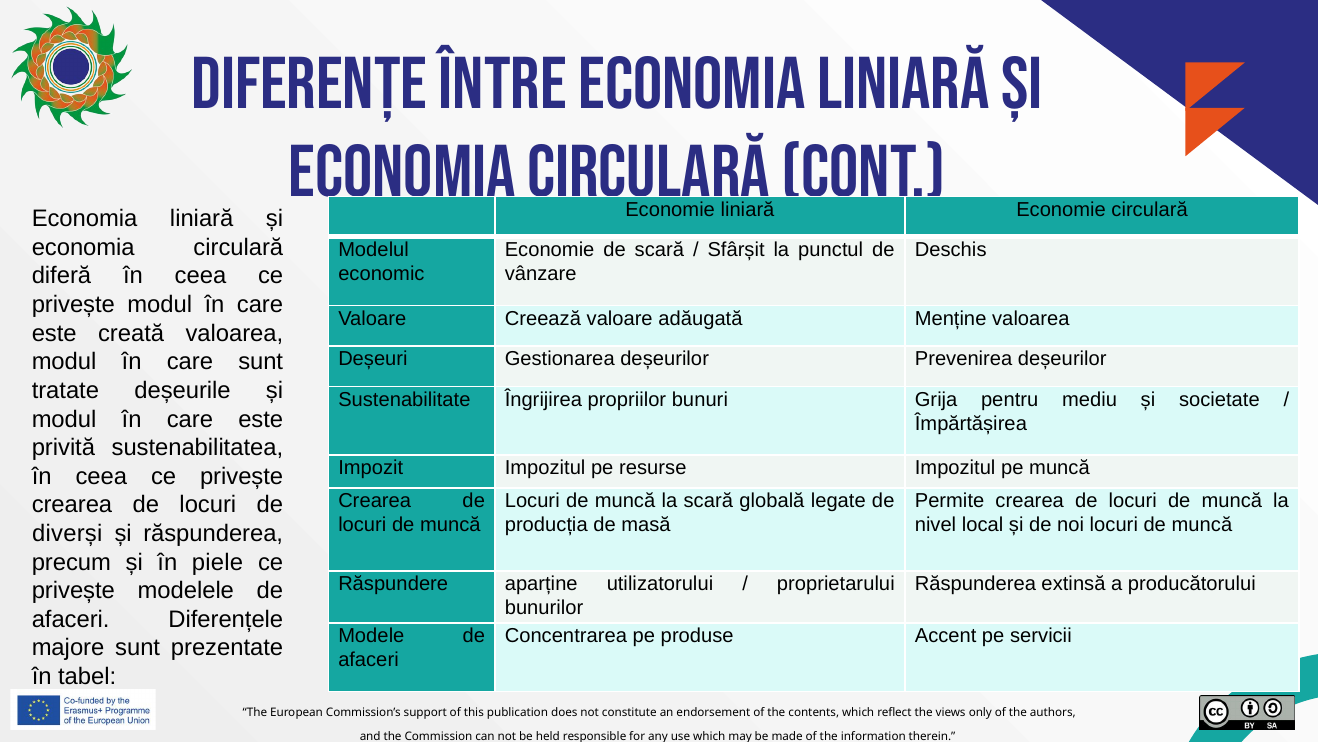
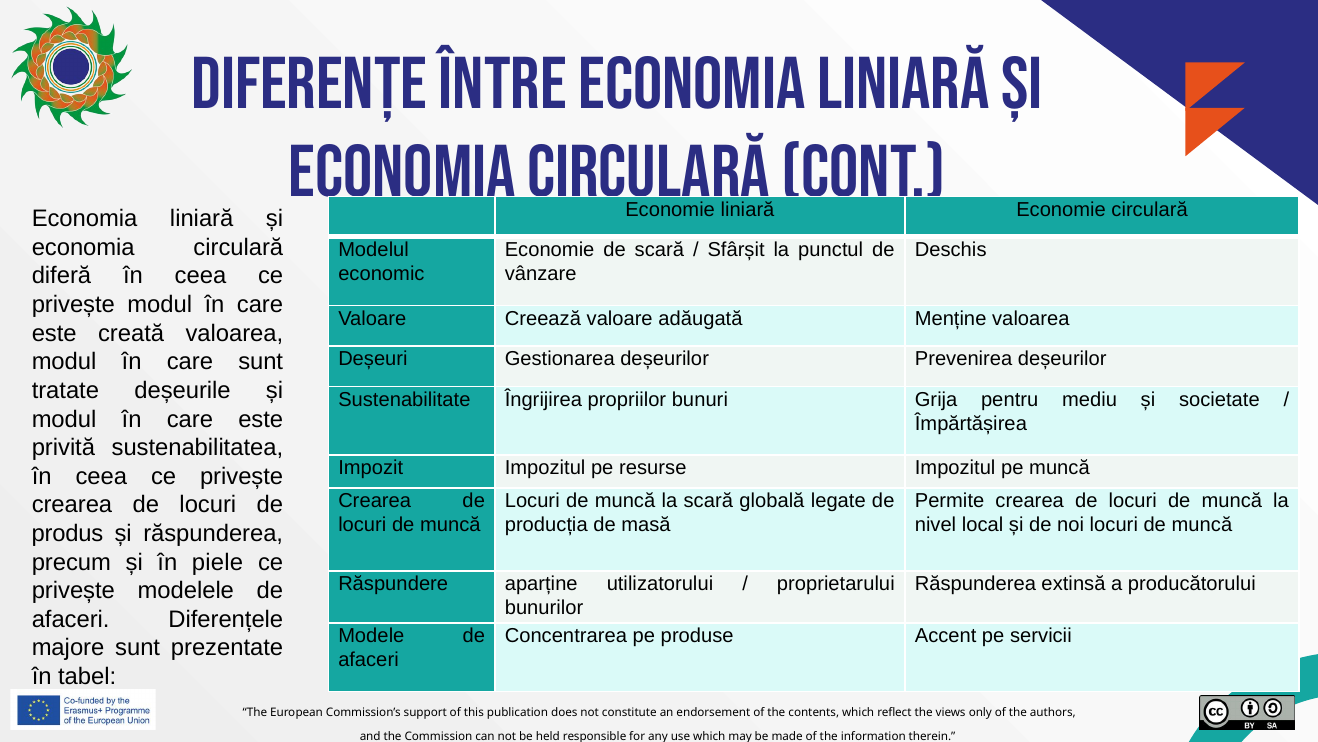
diverși: diverși -> produs (68, 533)
